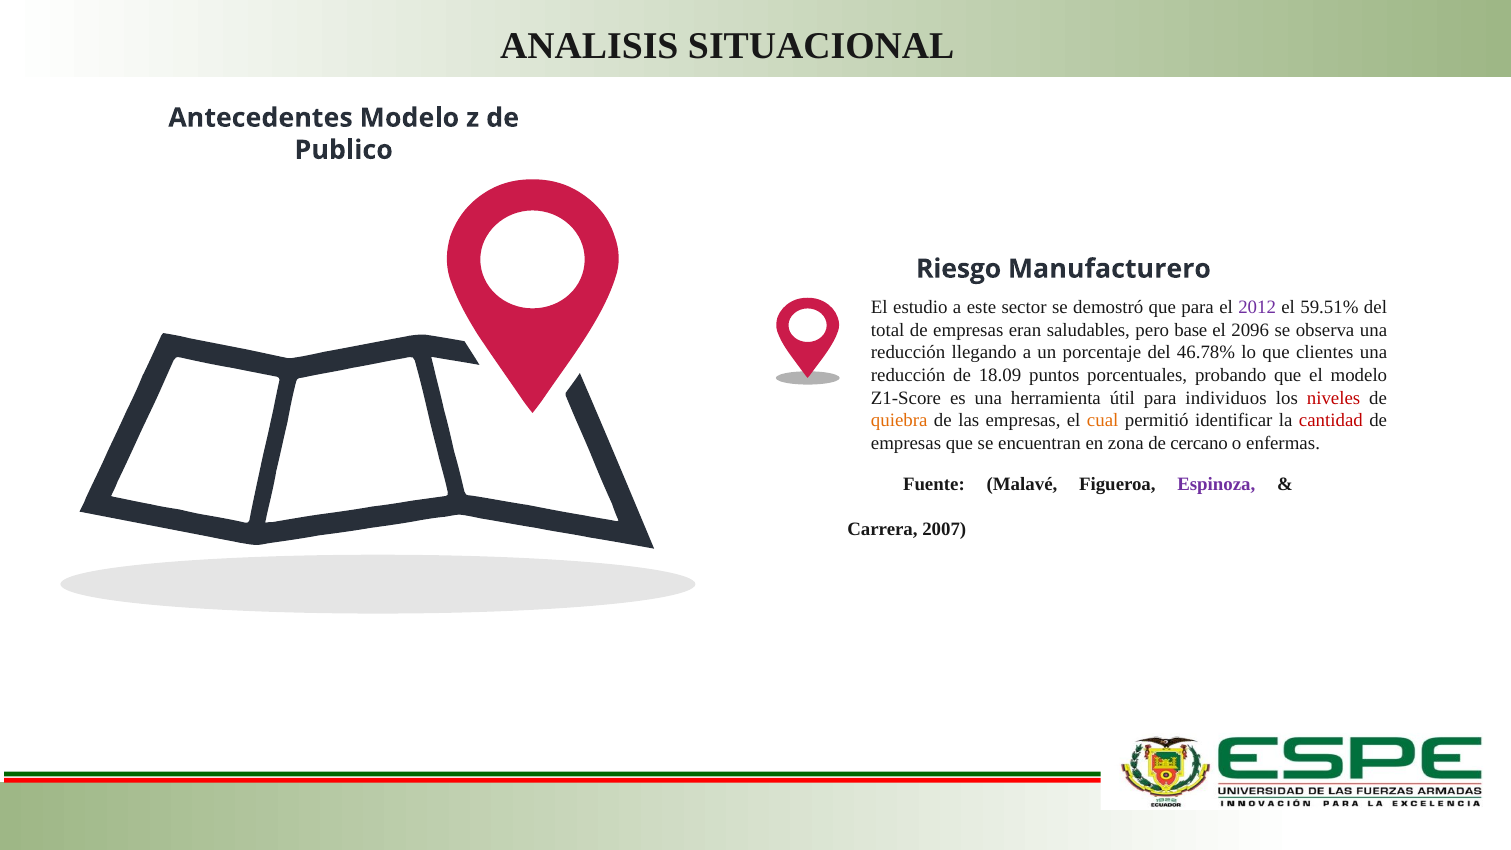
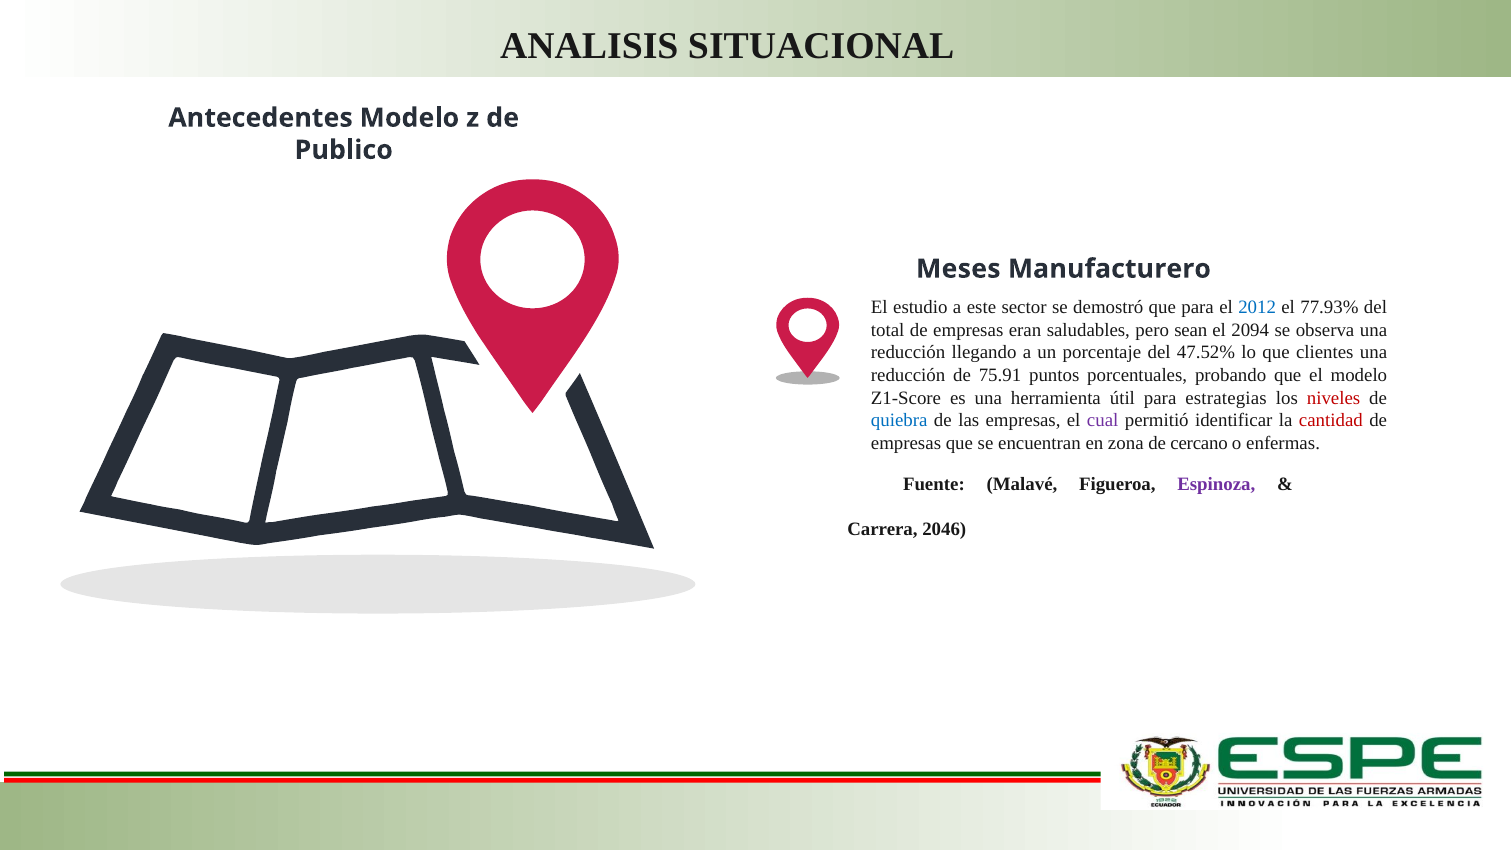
Riesgo: Riesgo -> Meses (958, 269)
2012 colour: purple -> blue (1257, 307)
59.51%: 59.51% -> 77.93% (1329, 307)
base: base -> sean (1191, 330)
2096: 2096 -> 2094 (1250, 330)
46.78%: 46.78% -> 47.52% (1206, 353)
18.09: 18.09 -> 75.91 (1000, 375)
individuos: individuos -> estrategias (1226, 398)
quiebra colour: orange -> blue (899, 421)
cual colour: orange -> purple (1103, 421)
2007: 2007 -> 2046 (944, 530)
